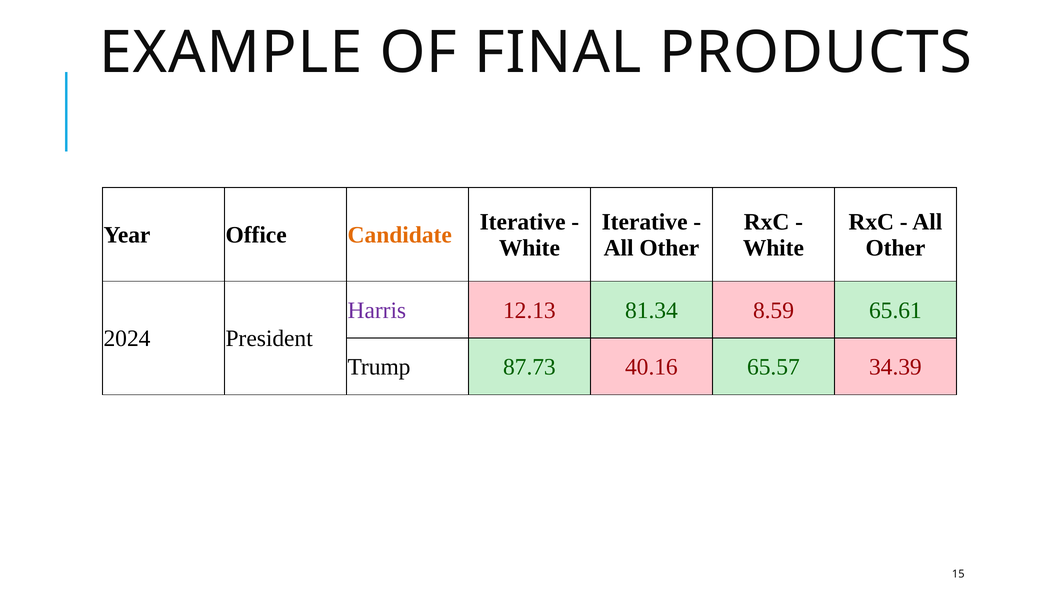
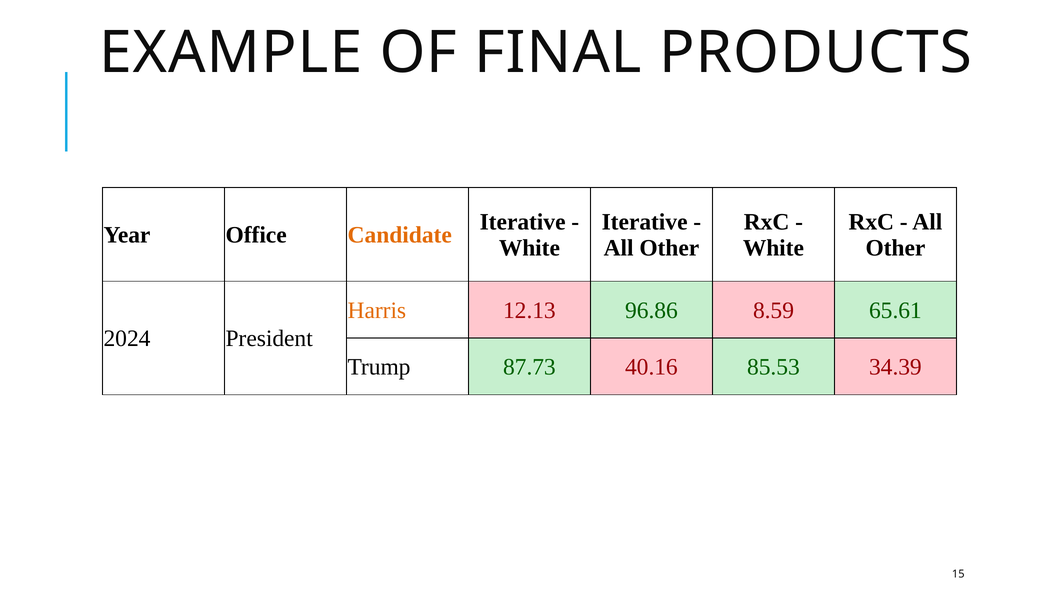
Harris colour: purple -> orange (377, 310)
81.34: 81.34 -> 96.86 (651, 310)
65.57: 65.57 -> 85.53 (773, 367)
